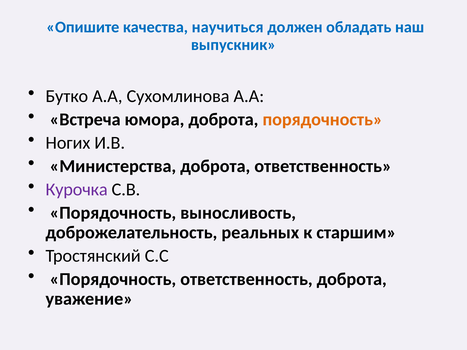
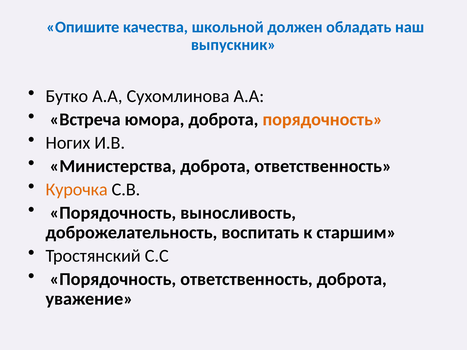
научиться: научиться -> школьной (228, 27)
Курочка colour: purple -> orange (77, 190)
реальных: реальных -> воспитать (260, 233)
